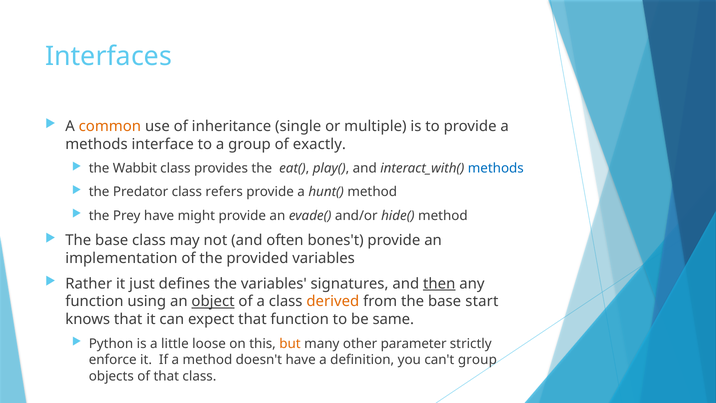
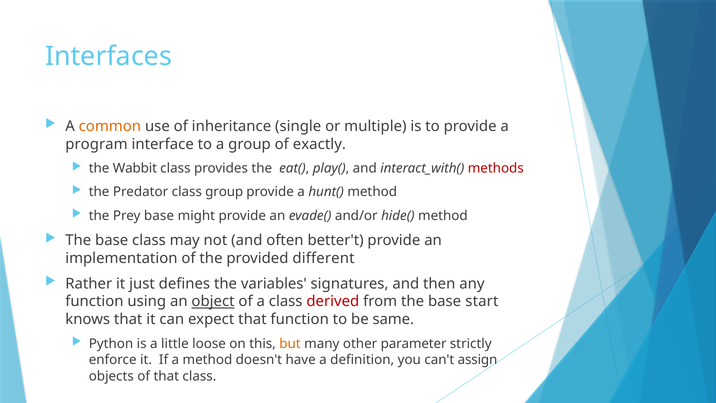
methods: methods -> program (96, 144)
methods colour: blue -> red (496, 168)
class refers: refers -> group (224, 192)
Prey have: have -> base (159, 216)
bones't: bones't -> better't (336, 240)
provided variables: variables -> different (323, 258)
then underline: present -> none (439, 283)
derived colour: orange -> red (333, 301)
can't group: group -> assign (478, 360)
